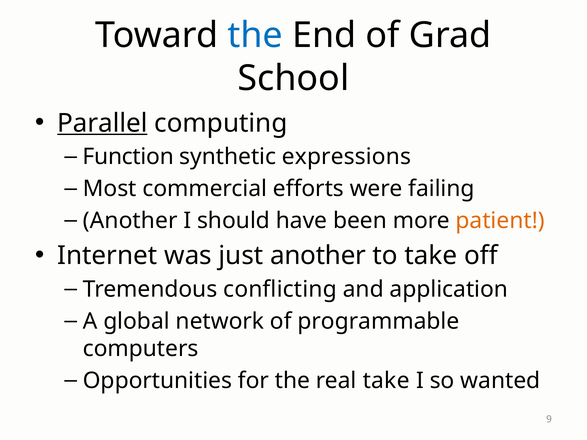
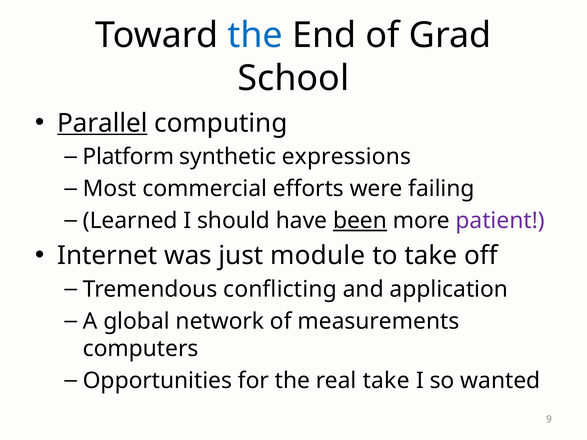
Function: Function -> Platform (128, 157)
Another: Another -> Learned (130, 221)
been underline: none -> present (360, 221)
patient colour: orange -> purple (500, 221)
just another: another -> module (318, 256)
programmable: programmable -> measurements (378, 321)
